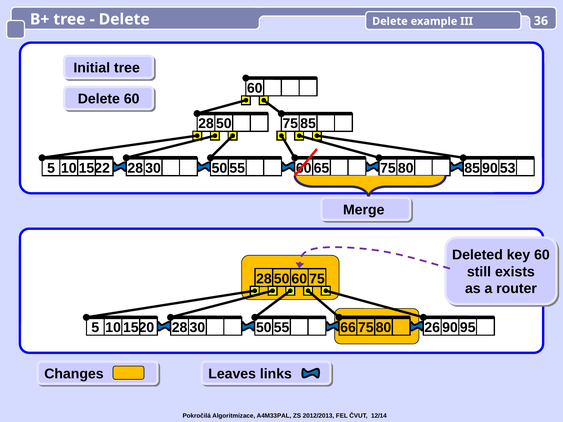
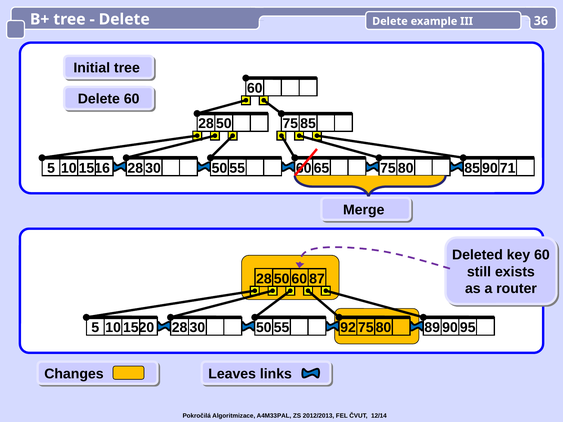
22: 22 -> 16 (102, 168)
53: 53 -> 71 (508, 168)
50 75: 75 -> 87 (317, 279)
66: 66 -> 92 (348, 328)
26: 26 -> 89 (432, 328)
